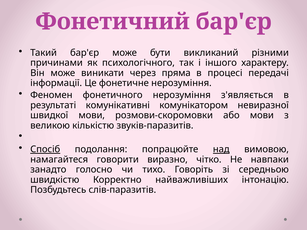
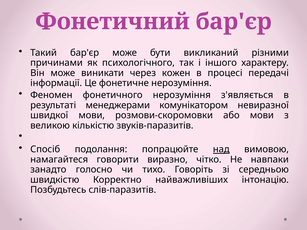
пряма: пряма -> кожен (176, 73)
комунікативні: комунікативні -> менеджерами (118, 105)
Спосіб underline: present -> none (45, 149)
